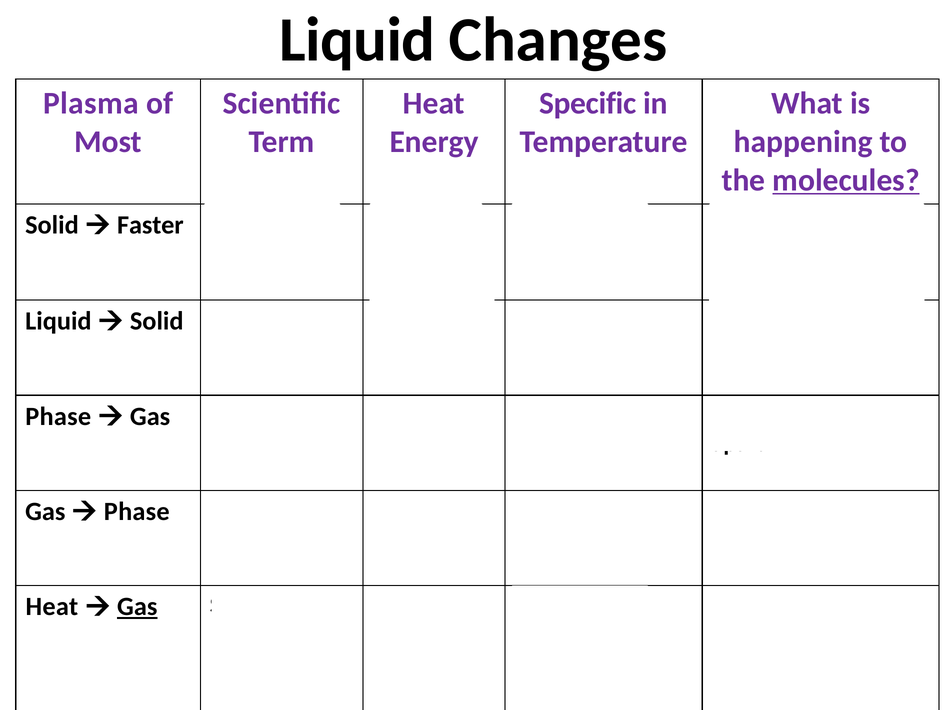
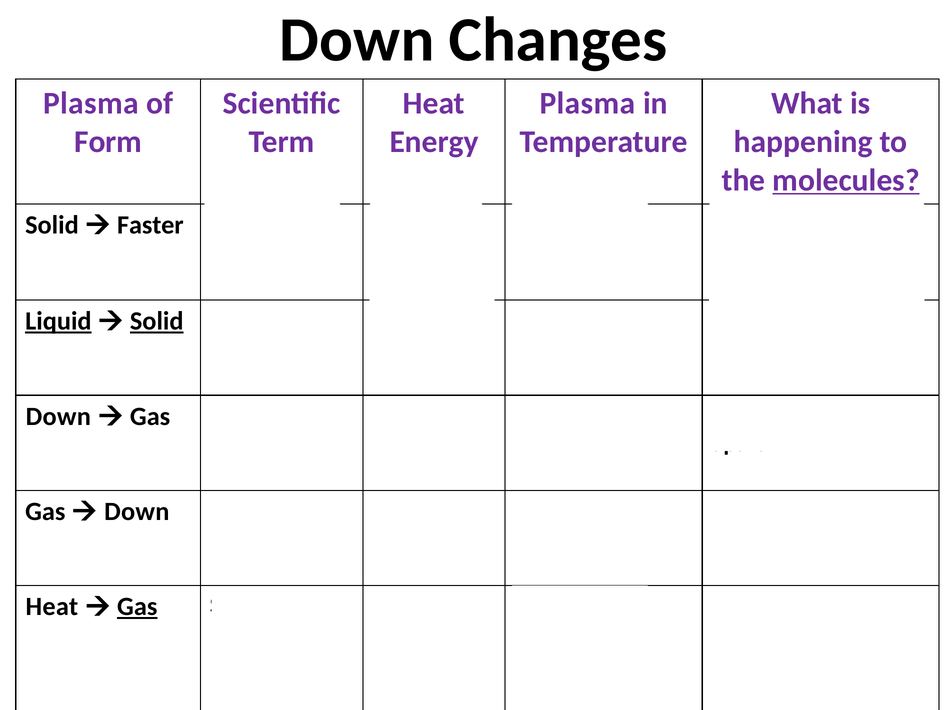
Liquid: Liquid -> Down (357, 40)
Specific: Specific -> Plasma (588, 103)
Most: Most -> Form (108, 142)
Liquid underline: none -> present (58, 321)
Solid underline: none -> present (157, 321)
Phase: Phase -> Down (58, 416)
Phase: Phase -> Down (137, 512)
